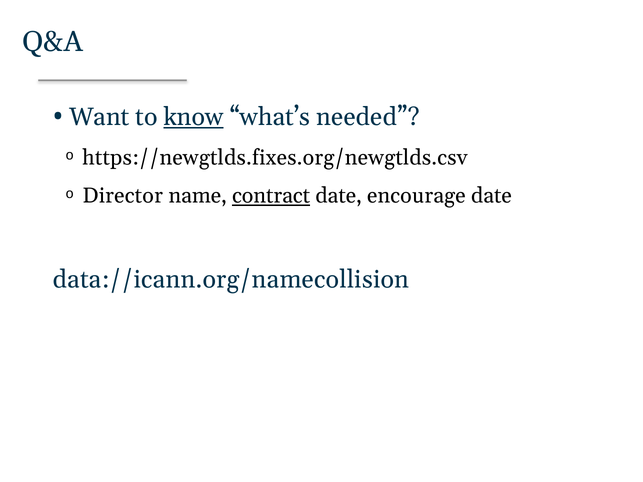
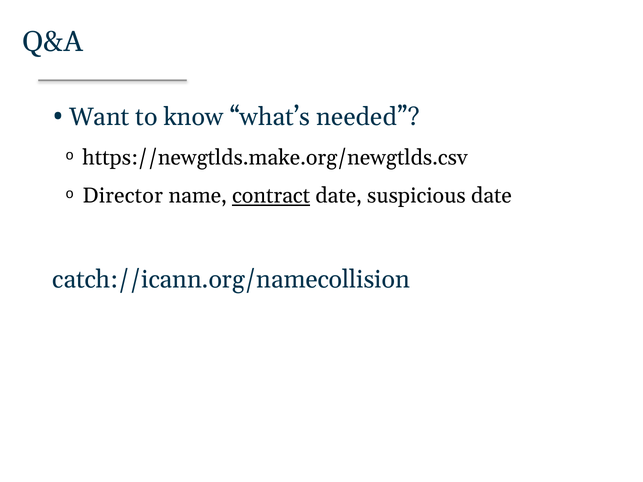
know underline: present -> none (194, 117)
https://newgtlds.fixes.org/newgtlds.csv: https://newgtlds.fixes.org/newgtlds.csv -> https://newgtlds.make.org/newgtlds.csv (275, 158)
encourage: encourage -> suspicious (416, 196)
data://icann.org/namecollision: data://icann.org/namecollision -> catch://icann.org/namecollision (231, 280)
